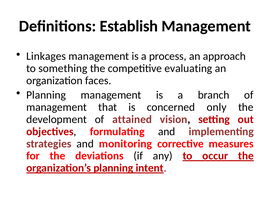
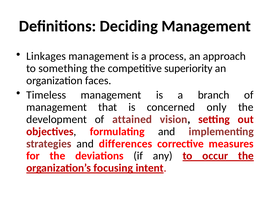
Establish: Establish -> Deciding (129, 26)
evaluating: evaluating -> superiority (188, 68)
Planning: Planning -> Timeless (46, 95)
monitoring: monitoring -> differences (125, 143)
organization’s planning: planning -> focusing (113, 168)
